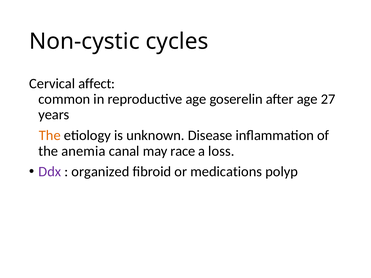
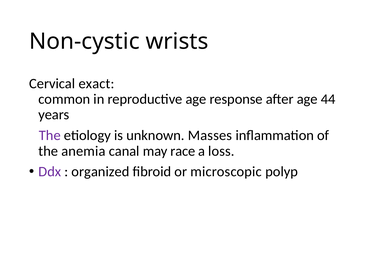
cycles: cycles -> wrists (177, 42)
affect: affect -> exact (97, 84)
goserelin: goserelin -> response (236, 99)
27: 27 -> 44 (328, 99)
The colour: orange -> purple (50, 136)
Disease: Disease -> Masses (210, 136)
medications: medications -> microscopic (226, 172)
